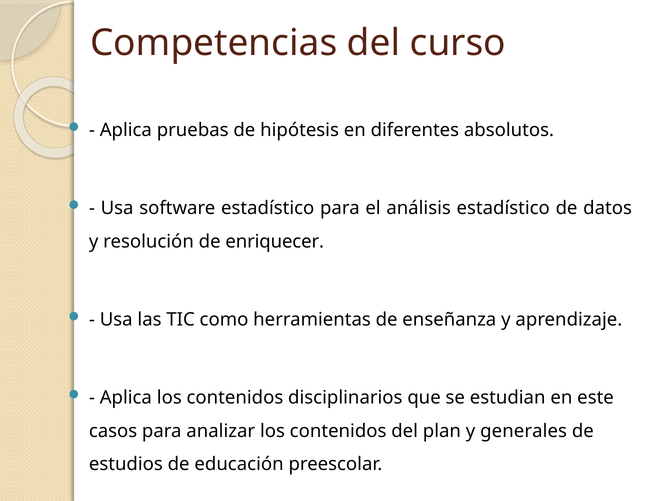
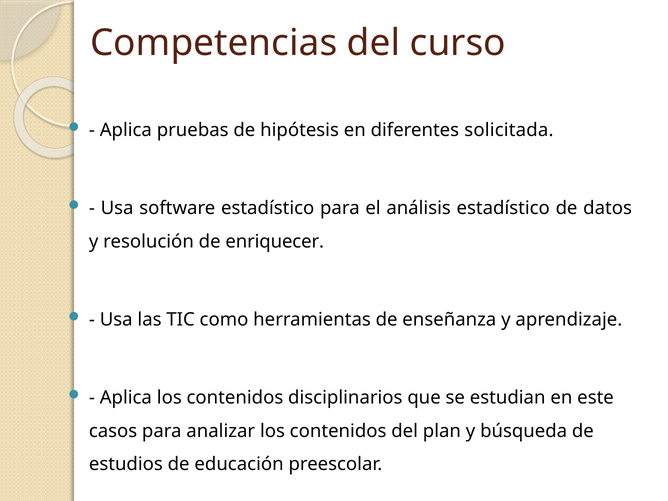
absolutos: absolutos -> solicitada (509, 130)
generales: generales -> búsqueda (524, 431)
